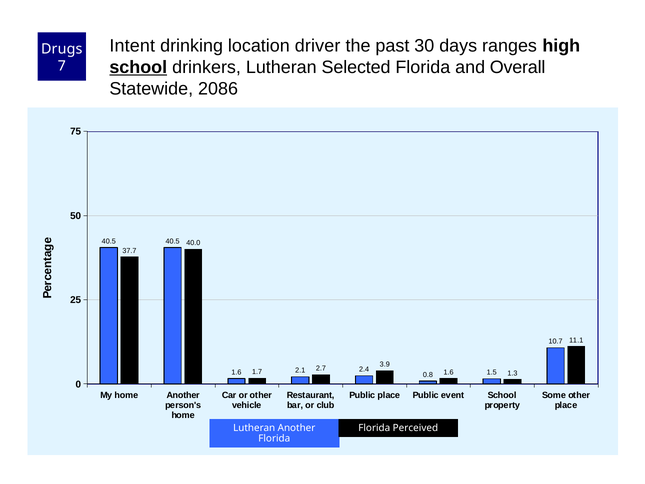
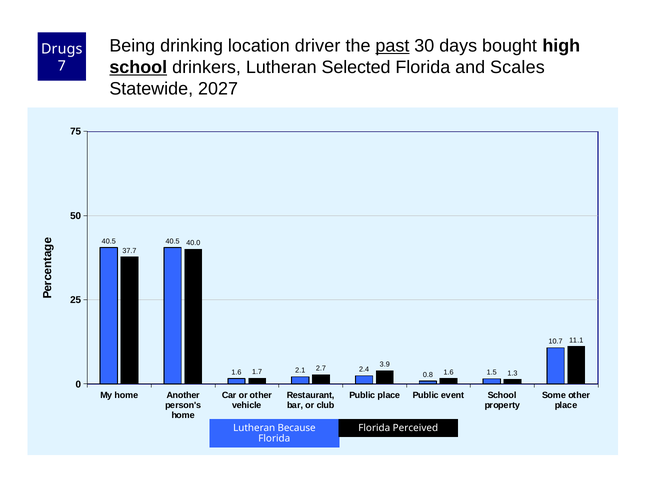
Intent: Intent -> Being (132, 46)
past underline: none -> present (392, 46)
ranges: ranges -> bought (510, 46)
Overall: Overall -> Scales (517, 67)
2086: 2086 -> 2027 (218, 89)
Lutheran Another: Another -> Because (297, 428)
